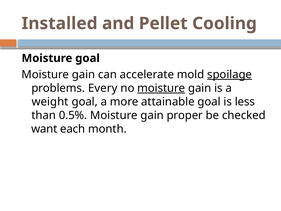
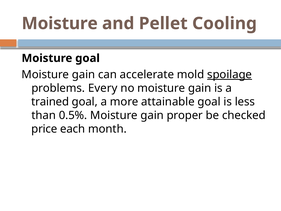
Installed: Installed -> Moisture (60, 23)
moisture underline: present -> none (161, 88)
weight: weight -> trained (50, 102)
want: want -> price (44, 129)
